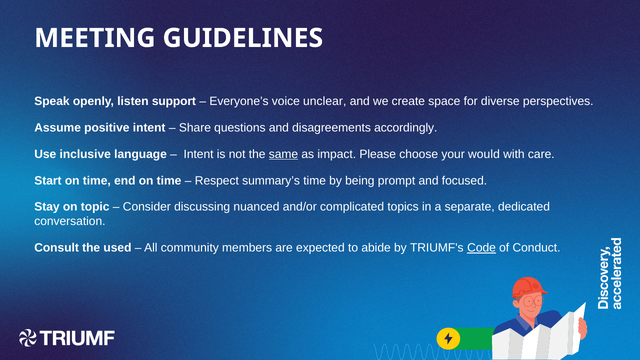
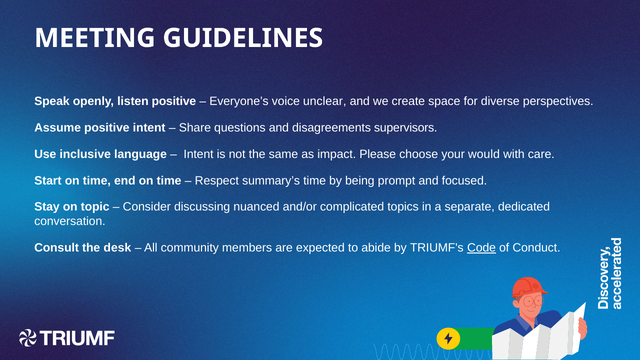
listen support: support -> positive (174, 101)
accordingly: accordingly -> supervisors (406, 128)
same underline: present -> none (283, 154)
used: used -> desk (117, 248)
